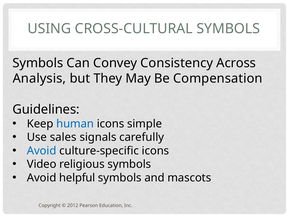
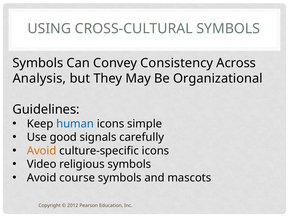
Compensation: Compensation -> Organizational (218, 78)
sales: sales -> good (63, 137)
Avoid colour: blue -> orange (42, 151)
helpful: helpful -> course (77, 178)
